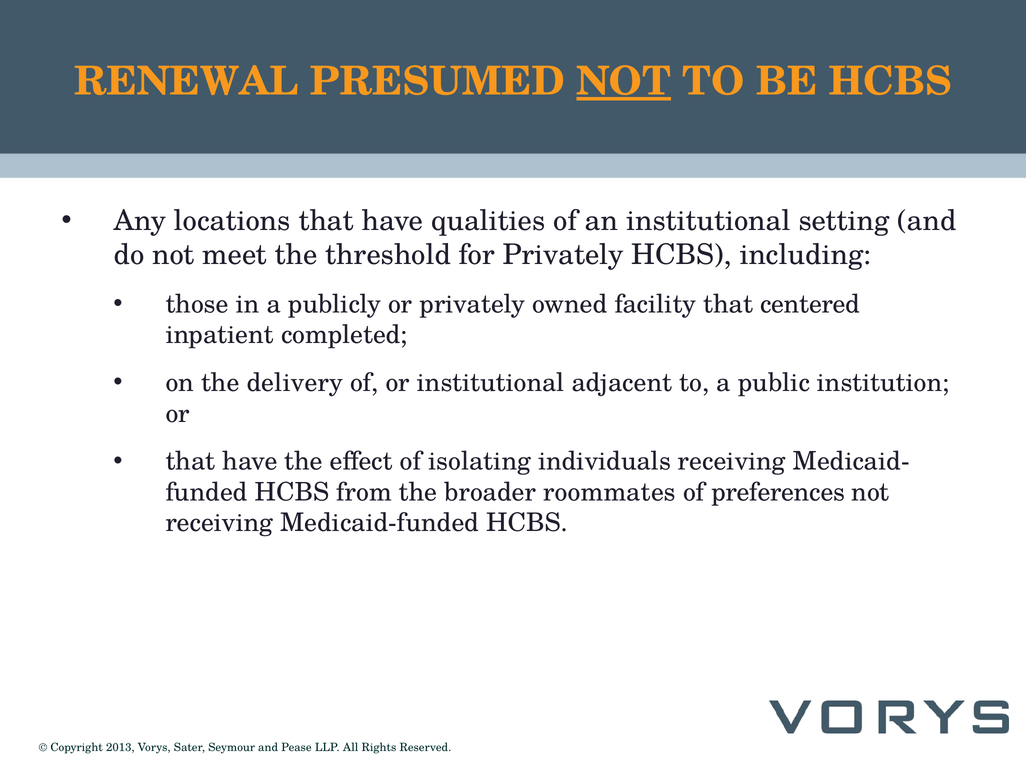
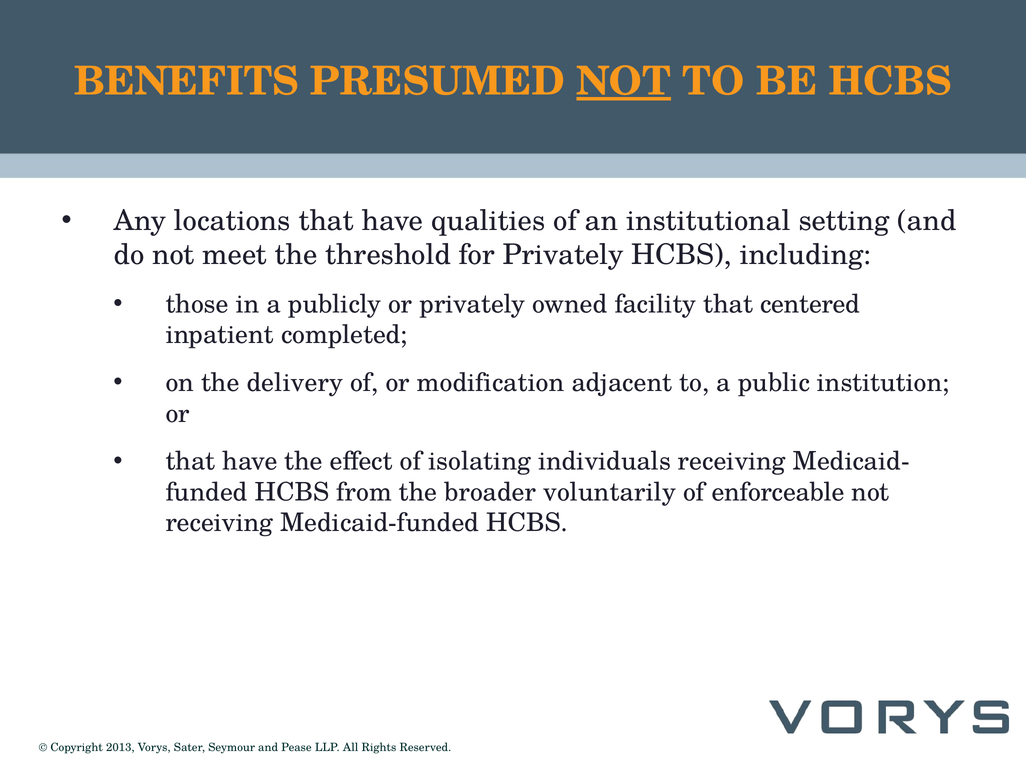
RENEWAL: RENEWAL -> BENEFITS (186, 81)
or institutional: institutional -> modification (491, 383)
roommates: roommates -> voluntarily (610, 493)
preferences: preferences -> enforceable (778, 493)
